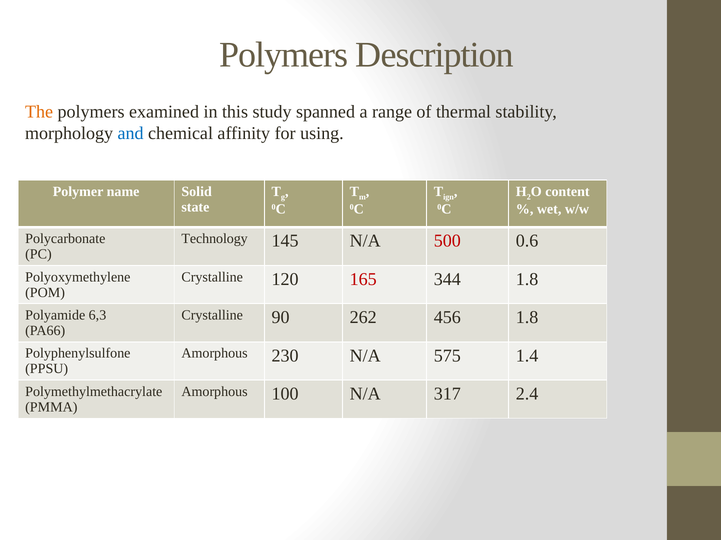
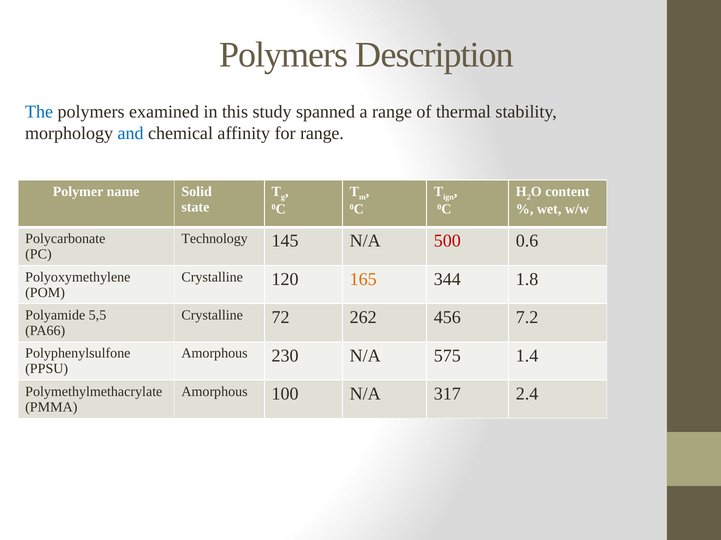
The colour: orange -> blue (39, 112)
for using: using -> range (322, 133)
165 colour: red -> orange (363, 280)
6,3: 6,3 -> 5,5 (97, 316)
90: 90 -> 72 (281, 318)
456 1.8: 1.8 -> 7.2 (527, 318)
